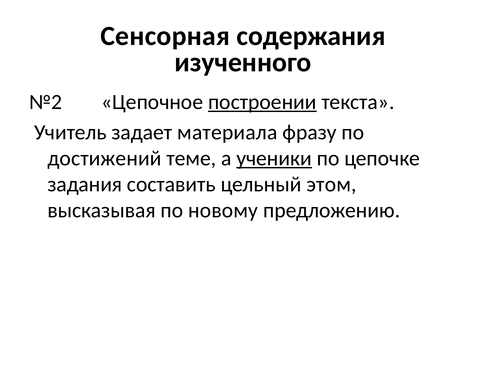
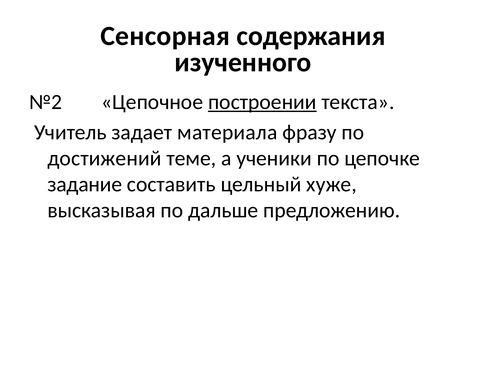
ученики underline: present -> none (274, 158)
задания: задания -> задание (85, 184)
этом: этом -> хуже (332, 184)
новому: новому -> дальше (223, 210)
